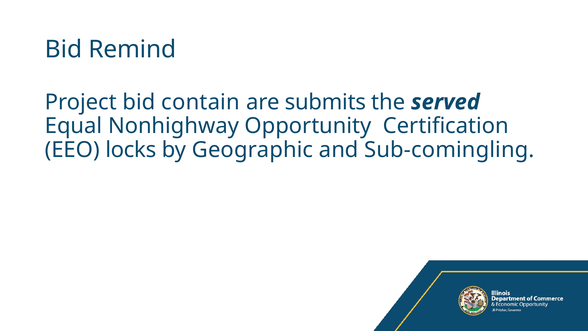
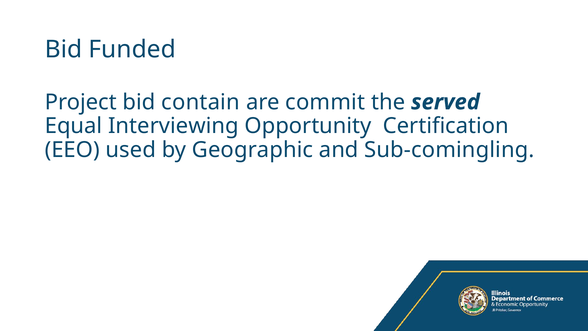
Remind: Remind -> Funded (132, 49)
submits: submits -> commit (325, 102)
Nonhighway: Nonhighway -> Interviewing (173, 126)
locks: locks -> used (131, 150)
